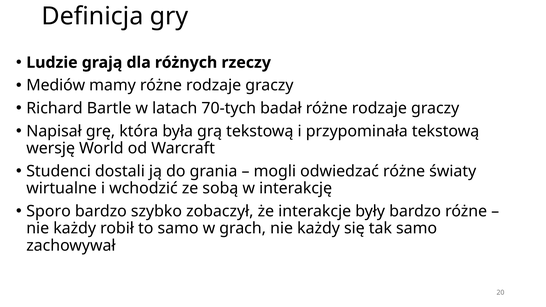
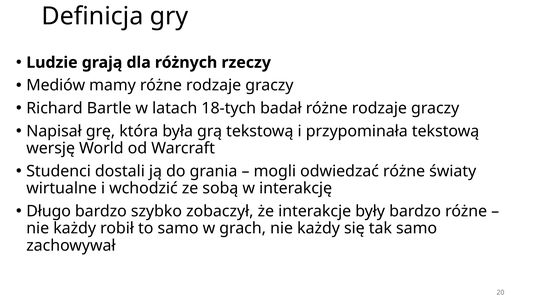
70-tych: 70-tych -> 18-tych (229, 108)
Sporo: Sporo -> Długo (49, 211)
